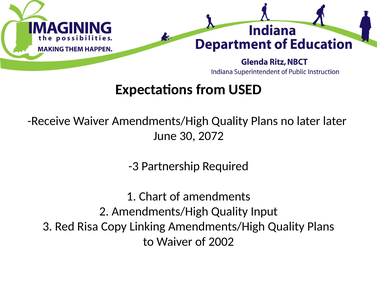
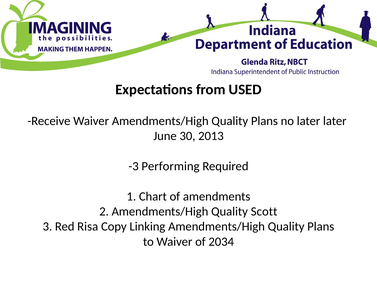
2072: 2072 -> 2013 (211, 136)
Partnership: Partnership -> Performing (171, 166)
Input: Input -> Scott (264, 211)
2002: 2002 -> 2034 (221, 241)
